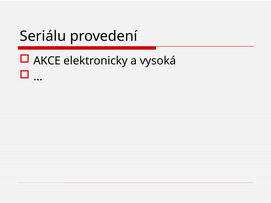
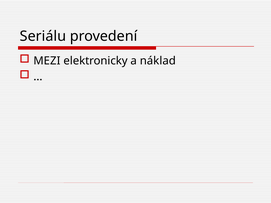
AKCE: AKCE -> MEZI (47, 61)
vysoká: vysoká -> náklad (158, 61)
